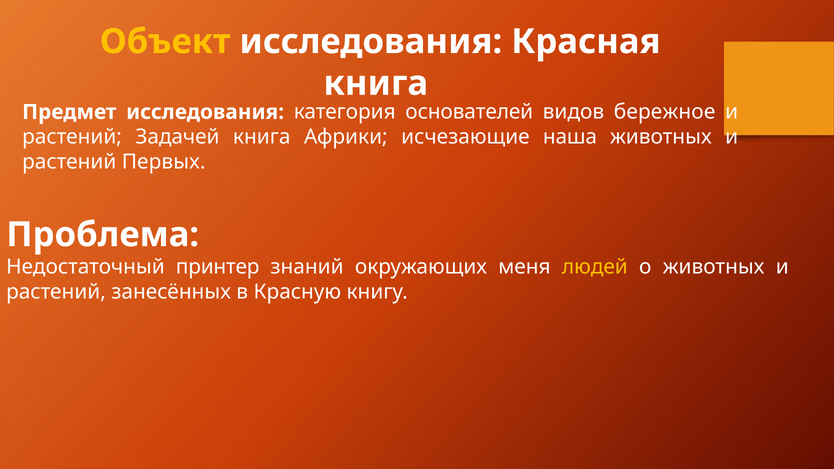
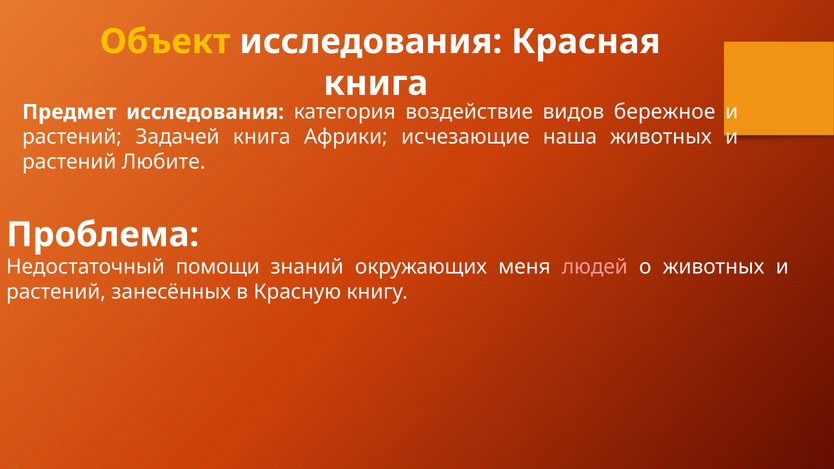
основателей: основателей -> воздействие (469, 112)
Первых: Первых -> Любите (164, 162)
принтер: принтер -> помощи (218, 267)
людей colour: yellow -> pink (595, 267)
